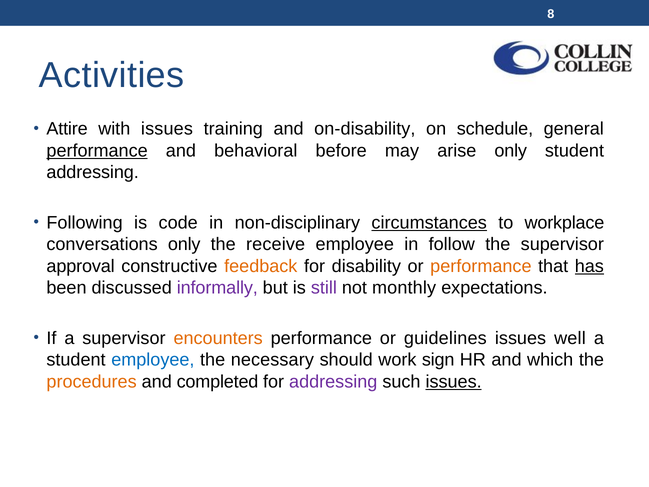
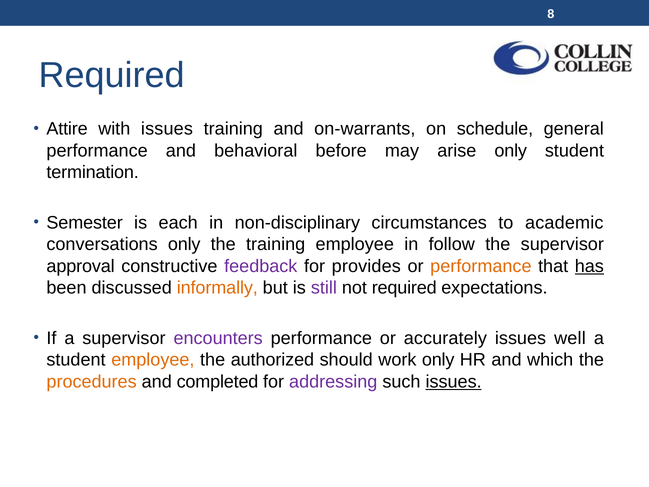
Activities: Activities -> Required (112, 76)
on-disability: on-disability -> on-warrants (365, 129)
performance underline: present -> none (97, 151)
addressing: addressing -> termination (93, 172)
Following: Following -> Semester (85, 223)
code: code -> each (178, 223)
circumstances underline: present -> none (429, 223)
workplace: workplace -> academic (564, 223)
the receive: receive -> training (276, 244)
feedback colour: orange -> purple (261, 266)
disability: disability -> provides (366, 266)
informally colour: purple -> orange (217, 288)
not monthly: monthly -> required (404, 288)
encounters colour: orange -> purple (218, 338)
guidelines: guidelines -> accurately (445, 338)
employee colour: blue -> orange (153, 360)
necessary: necessary -> authorized (272, 360)
work sign: sign -> only (438, 360)
